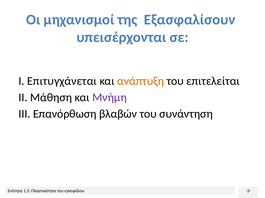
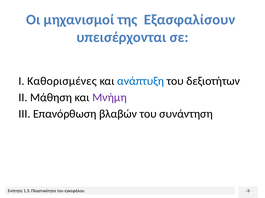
Επιτυγχάνεται: Επιτυγχάνεται -> Καθορισμένες (62, 81)
ανάπτυξη colour: orange -> blue (141, 81)
επιτελείται: επιτελείται -> δεξιοτήτων (213, 81)
